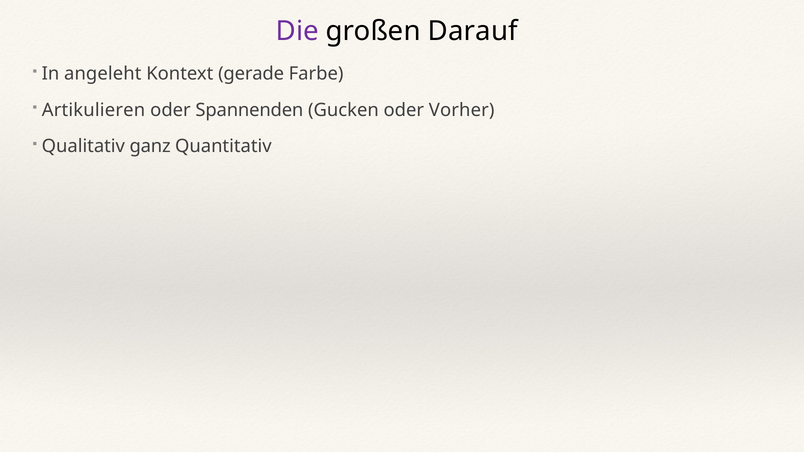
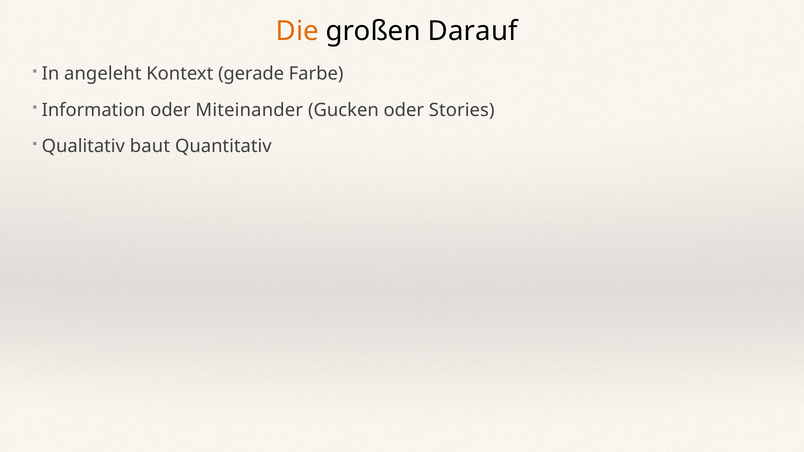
Die colour: purple -> orange (297, 31)
Artikulieren: Artikulieren -> Information (94, 110)
Spannenden: Spannenden -> Miteinander (249, 110)
Vorher: Vorher -> Stories (462, 110)
ganz: ganz -> baut (150, 146)
